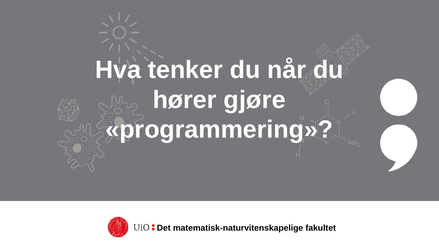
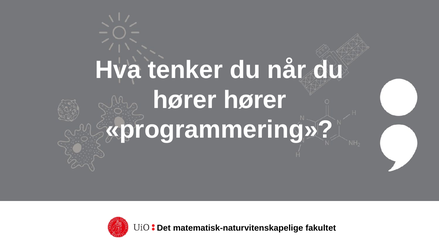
hører gjøre: gjøre -> hører (255, 100)
